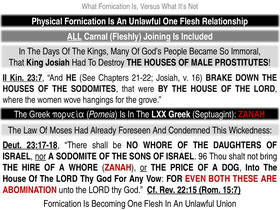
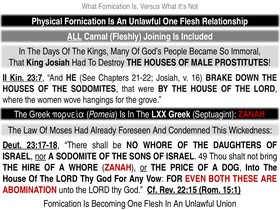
96: 96 -> 49 (203, 156)
15:7: 15:7 -> 15:1 (232, 190)
